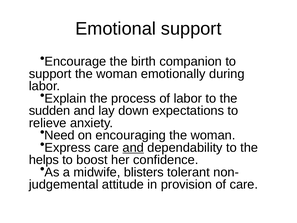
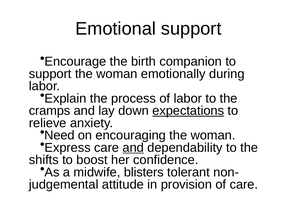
sudden: sudden -> cramps (50, 111)
expectations underline: none -> present (188, 111)
helps: helps -> shifts (44, 160)
